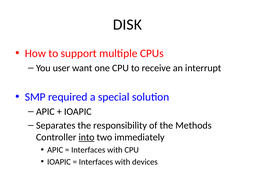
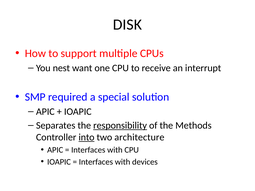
user: user -> nest (61, 68)
responsibility underline: none -> present (120, 126)
immediately: immediately -> architecture (139, 137)
